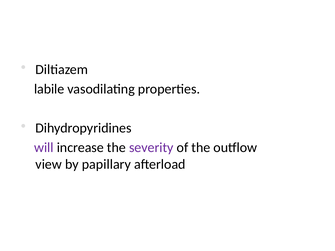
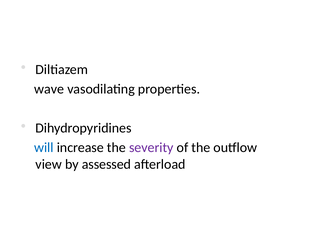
labile: labile -> wave (49, 89)
will colour: purple -> blue (44, 148)
papillary: papillary -> assessed (106, 165)
